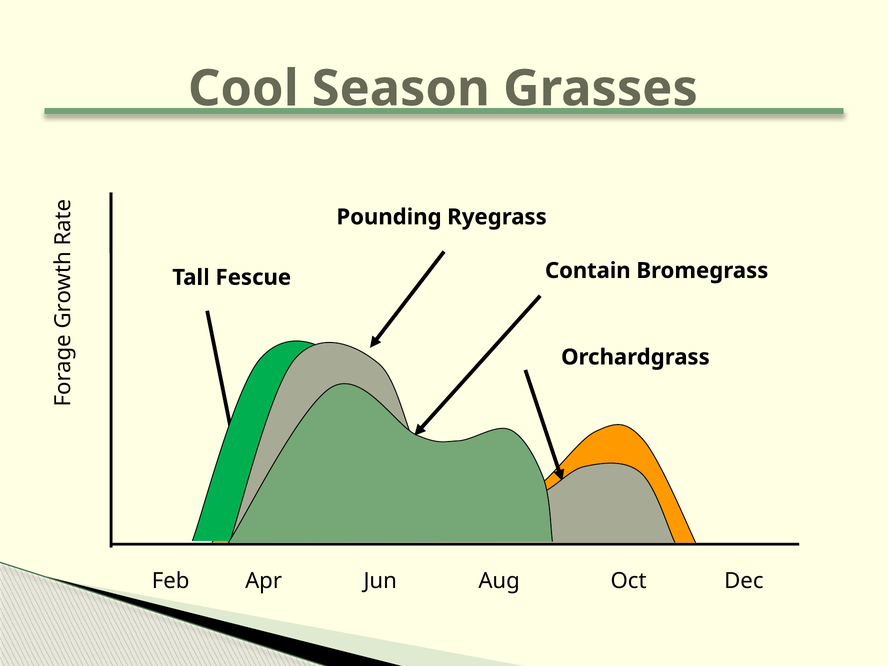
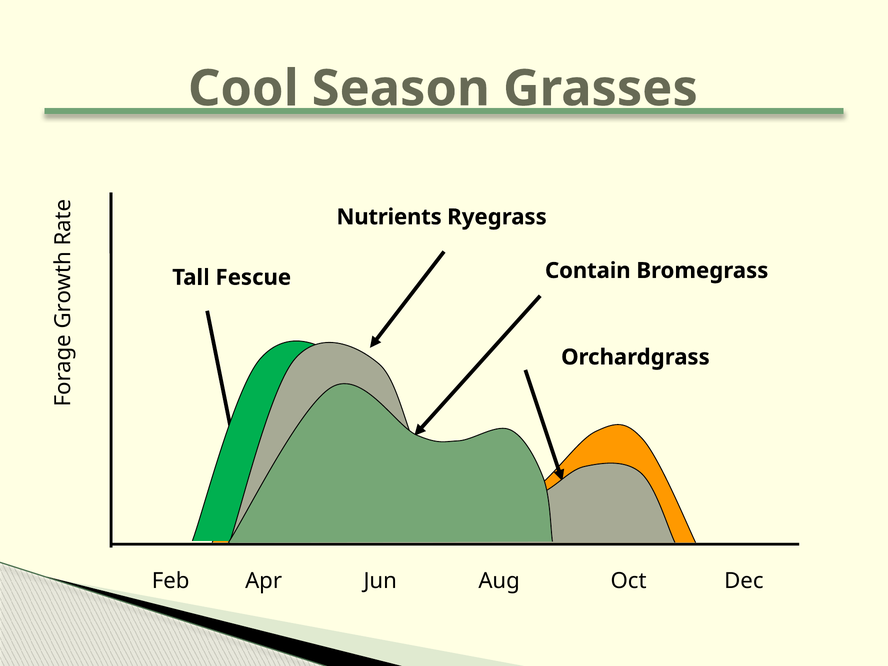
Pounding: Pounding -> Nutrients (389, 217)
